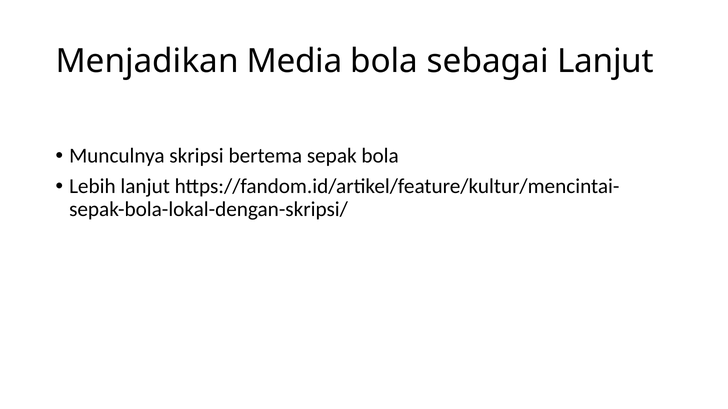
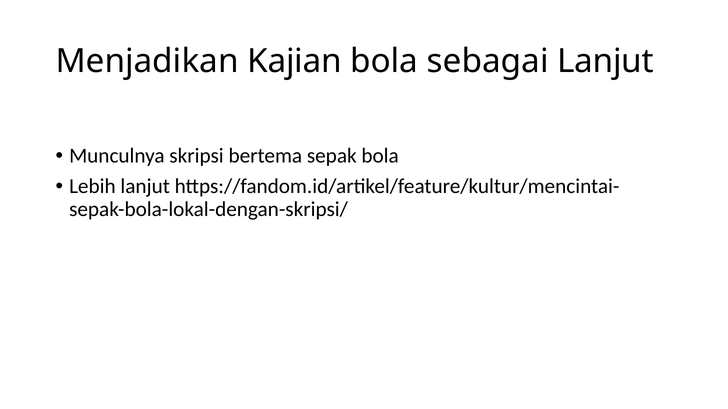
Media: Media -> Kajian (295, 61)
